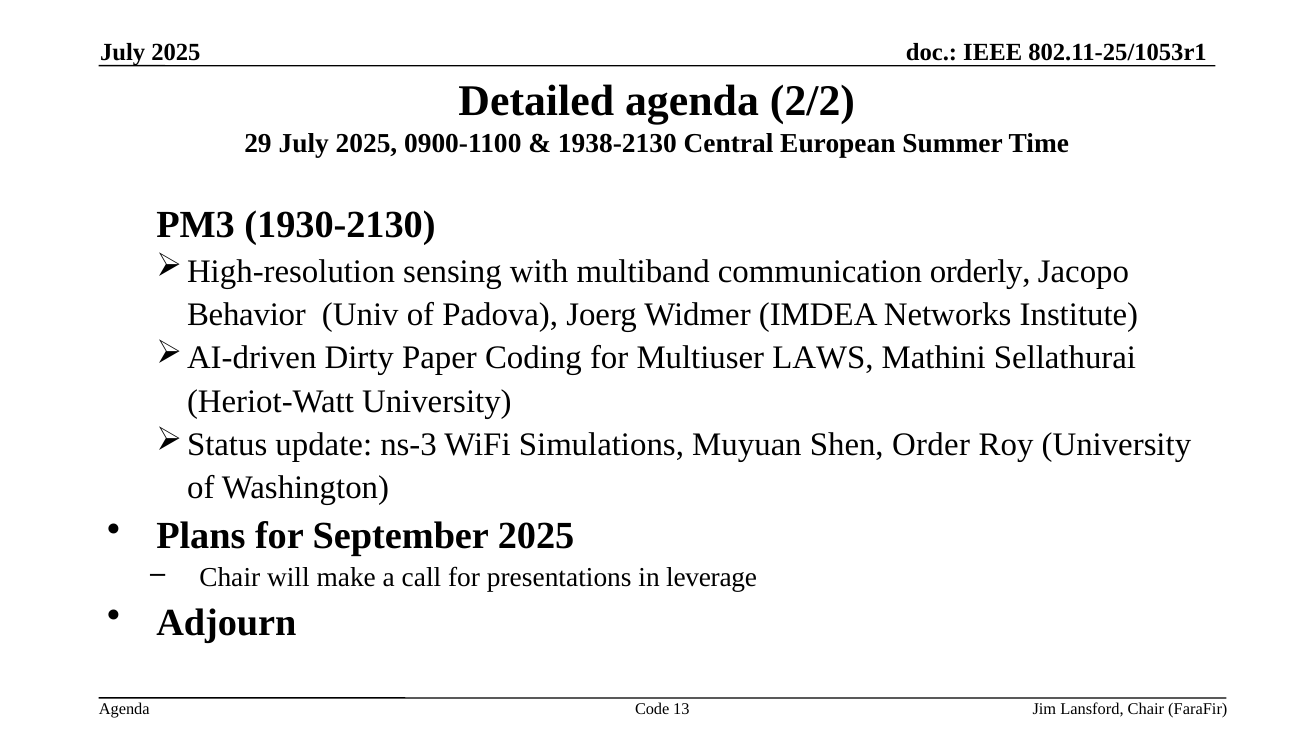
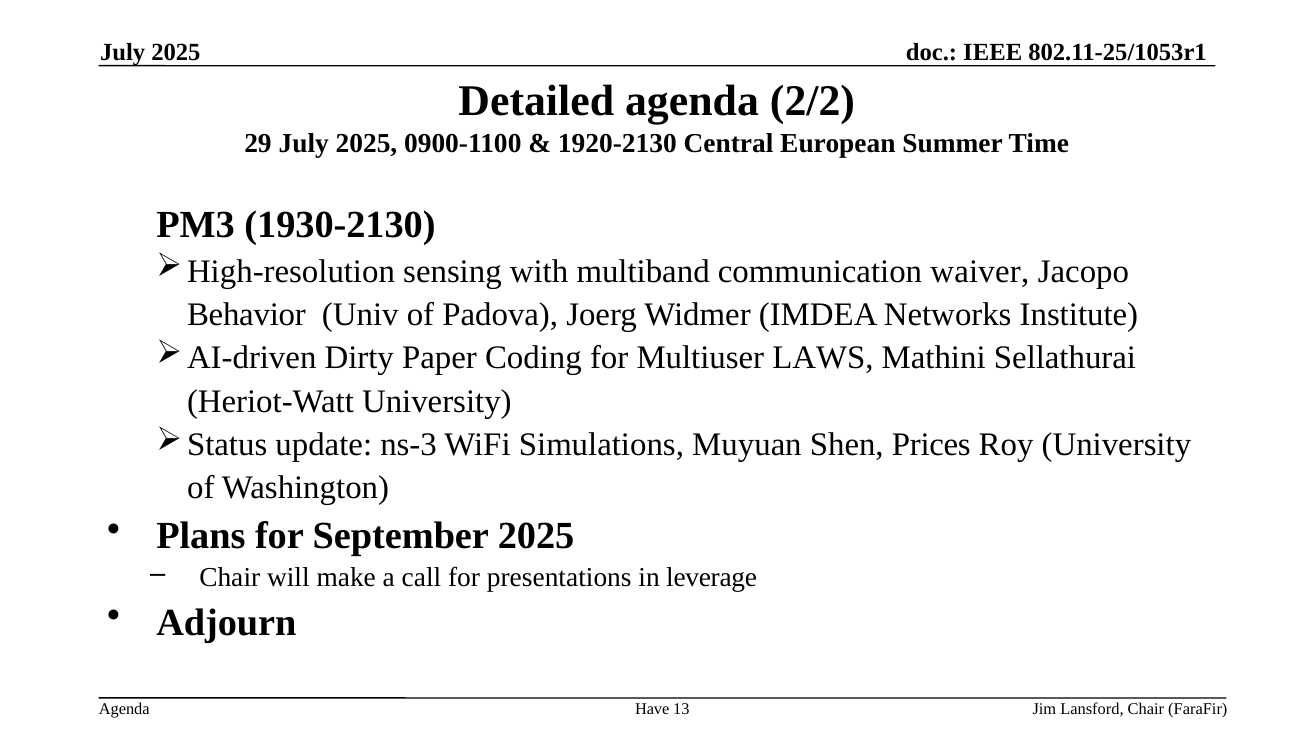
1938-2130: 1938-2130 -> 1920-2130 (617, 143)
orderly: orderly -> waiver (980, 271)
Order: Order -> Prices (931, 445)
Code: Code -> Have (652, 709)
